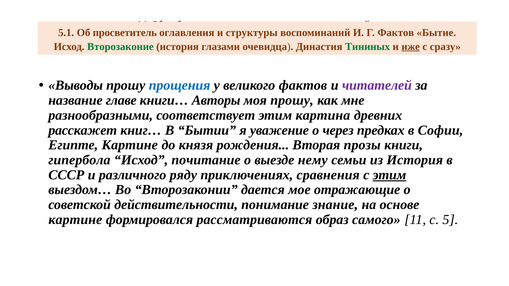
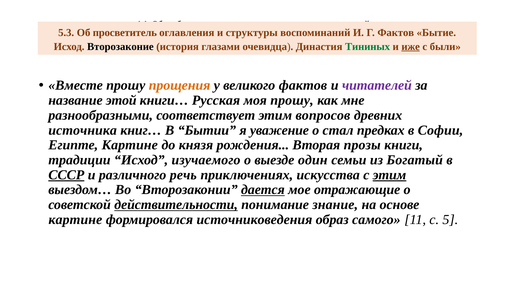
5.1: 5.1 -> 5.3 (66, 33)
Второзаконие colour: green -> black (120, 47)
сразу: сразу -> были (445, 47)
Выводы: Выводы -> Вместе (76, 86)
прощения colour: blue -> orange (180, 86)
главе: главе -> этой (121, 100)
Авторы: Авторы -> Русская (216, 100)
картина: картина -> вопросов (323, 115)
расскажет: расскажет -> источника (83, 130)
через: через -> стал (338, 130)
гипербола: гипербола -> традиции (79, 160)
почитание: почитание -> изучаемого (206, 160)
нему: нему -> один (313, 160)
из История: История -> Богатый (415, 160)
СССР underline: none -> present (66, 175)
ряду: ряду -> речь (183, 175)
сравнения: сравнения -> искусства (328, 175)
дается underline: none -> present (263, 190)
действительности underline: none -> present (176, 205)
рассматриваются: рассматриваются -> источниковедения (254, 220)
